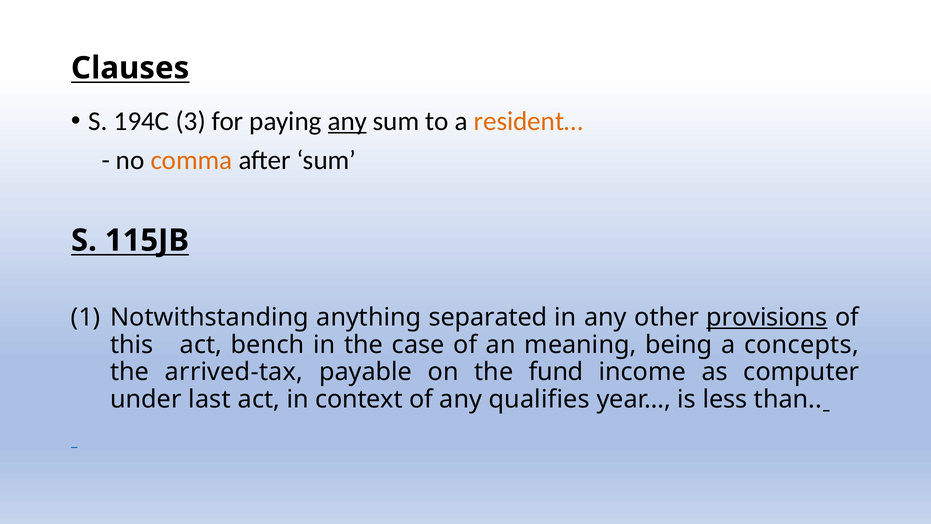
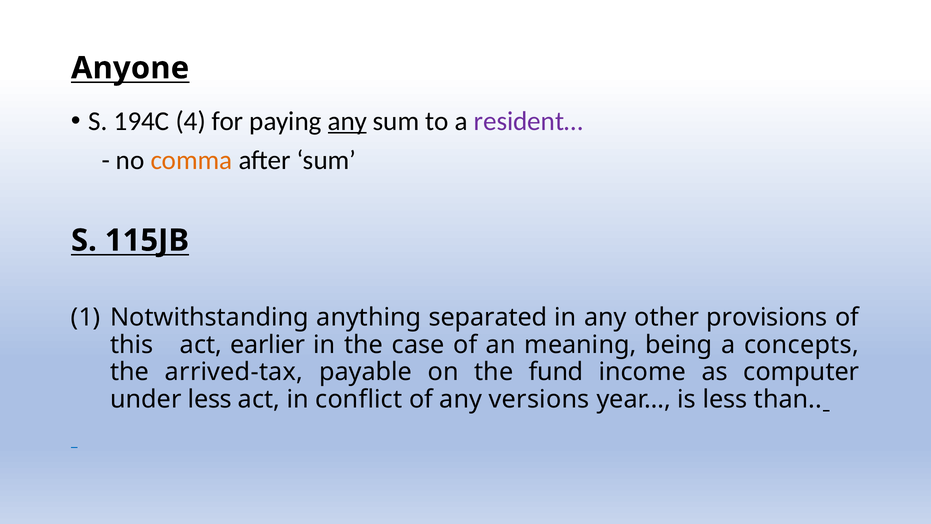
Clauses: Clauses -> Anyone (130, 68)
3: 3 -> 4 (191, 121)
resident… colour: orange -> purple (528, 121)
provisions underline: present -> none (767, 317)
bench: bench -> earlier (268, 345)
under last: last -> less (210, 399)
context: context -> conflict (359, 399)
qualifies: qualifies -> versions (539, 399)
